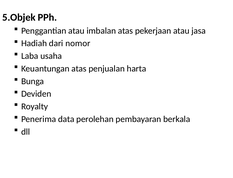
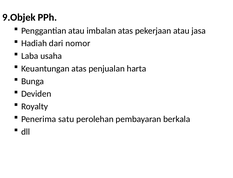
5.Objek: 5.Objek -> 9.Objek (19, 17)
data: data -> satu (66, 119)
